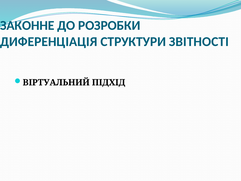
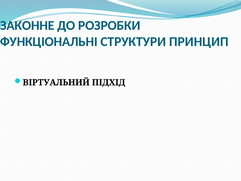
ДИФЕРЕНЦІАЦІЯ: ДИФЕРЕНЦІАЦІЯ -> ФУНКЦІОНАЛЬНІ (49, 42)
ЗВІТНОСТІ: ЗВІТНОСТІ -> ПРИНЦИП (199, 42)
